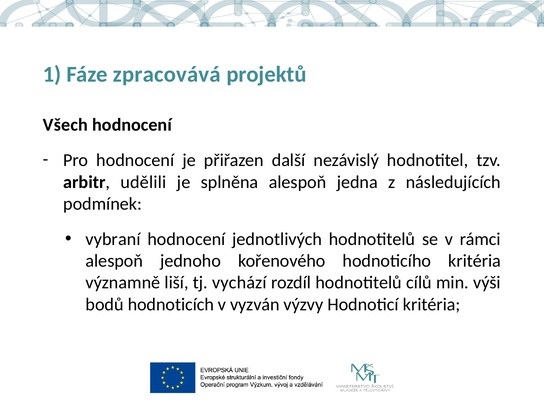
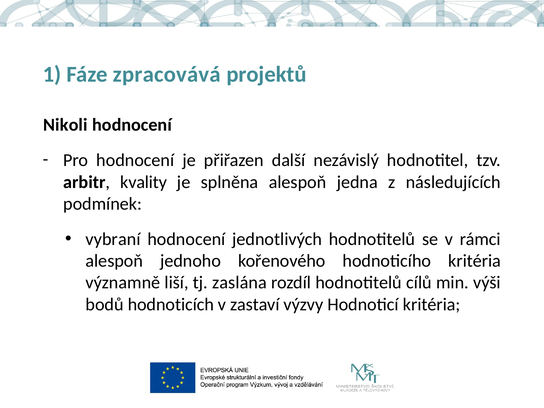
Všech: Všech -> Nikoli (65, 125)
udělili: udělili -> kvality (144, 182)
vychází: vychází -> zaslána (240, 283)
vyzván: vyzván -> zastaví (255, 304)
